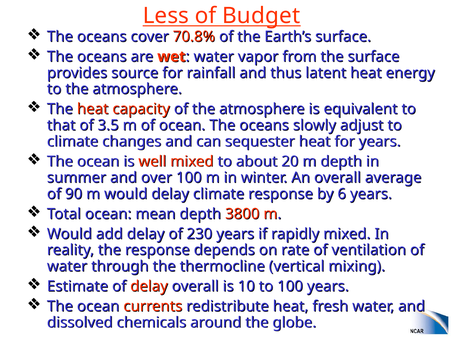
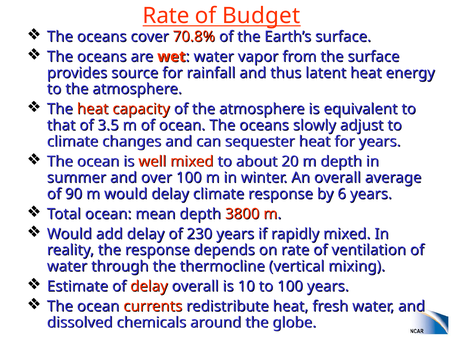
Less: Less -> Rate (166, 16)
